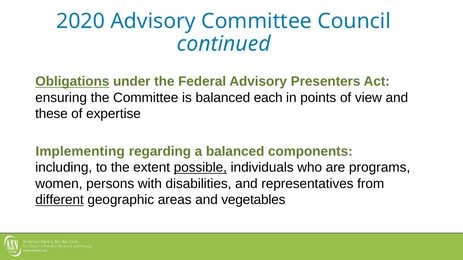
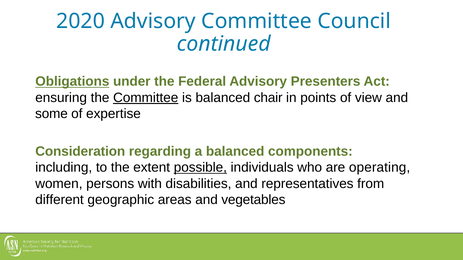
Committee underline: none -> present (146, 98)
each: each -> chair (268, 98)
these: these -> some (51, 114)
Implementing: Implementing -> Consideration (80, 152)
programs: programs -> operating (380, 168)
different underline: present -> none (60, 200)
